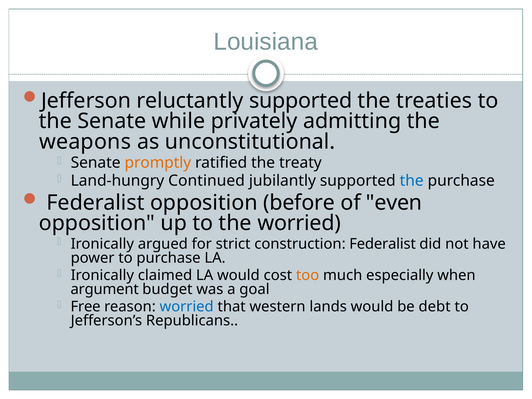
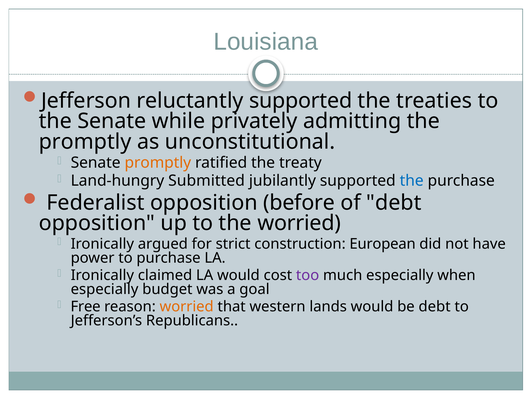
weapons: weapons -> promptly (85, 142)
Continued: Continued -> Submitted (207, 181)
of even: even -> debt (394, 203)
construction Federalist: Federalist -> European (383, 244)
too colour: orange -> purple (308, 275)
argument: argument -> especially (105, 289)
worried colour: blue -> orange (187, 307)
